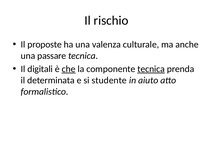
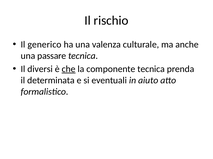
proposte: proposte -> generico (45, 45)
digitali: digitali -> diversi (40, 69)
tecnica underline: present -> none (151, 69)
studente: studente -> eventuali (109, 81)
